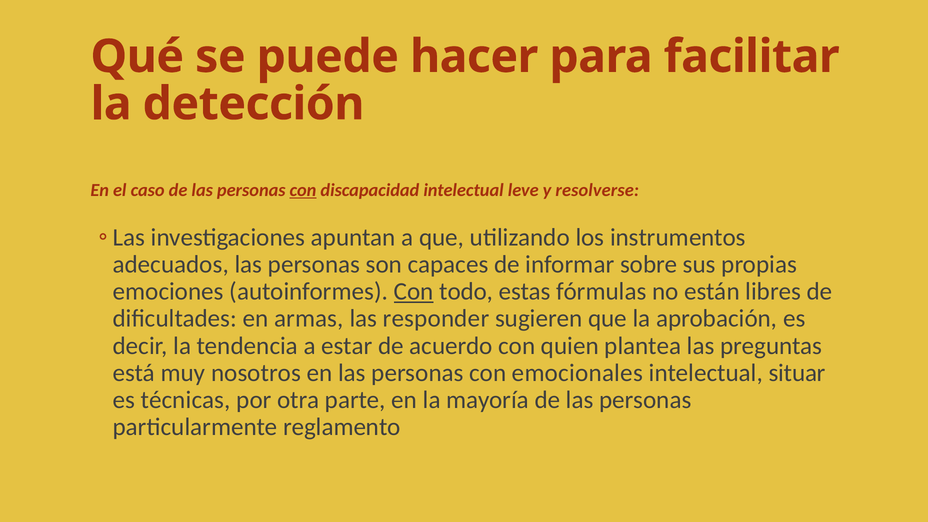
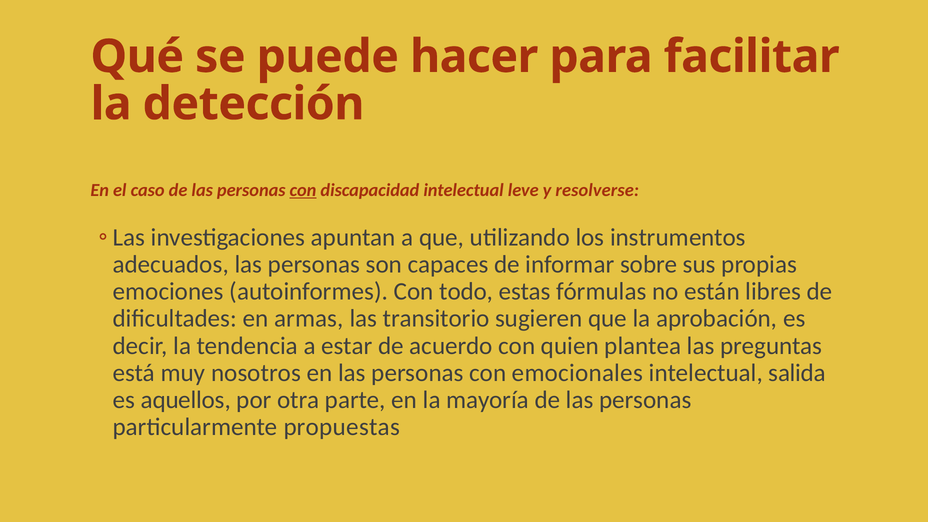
Con underline: present -> none (414, 292)
responder: responder -> transitorio (436, 319)
situar: situar -> salida (797, 373)
técnicas: técnicas -> aquellos (186, 400)
reglamento: reglamento -> propuestas (342, 427)
